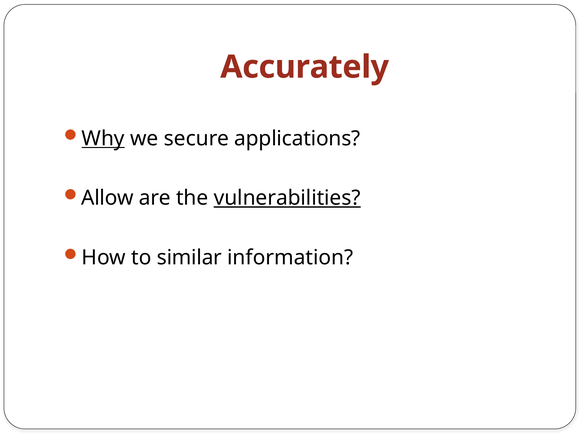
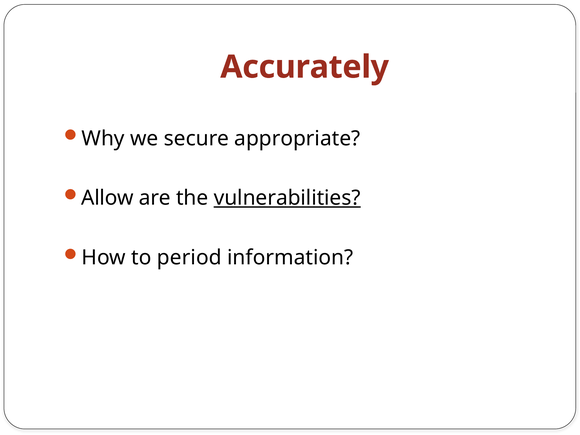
Why underline: present -> none (103, 139)
applications: applications -> appropriate (297, 139)
similar: similar -> period (189, 258)
